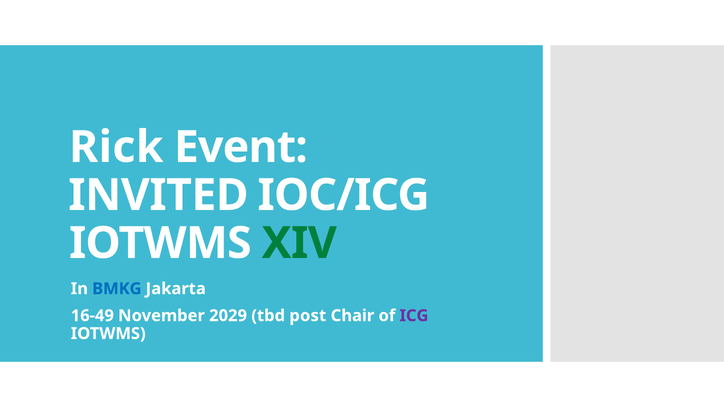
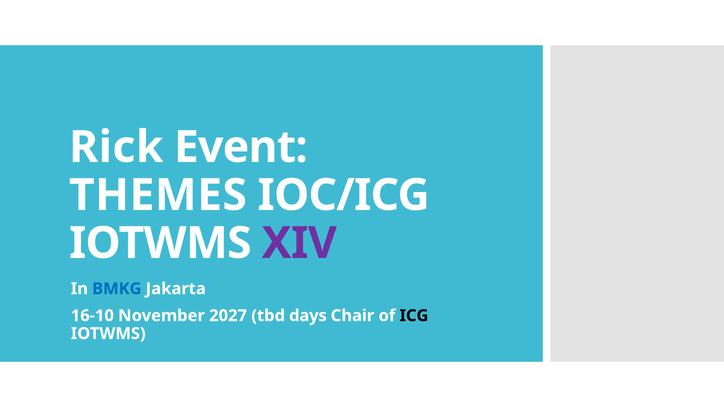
INVITED: INVITED -> THEMES (158, 195)
XIV colour: green -> purple (299, 243)
16-49: 16-49 -> 16-10 (92, 316)
2029: 2029 -> 2027 (228, 316)
post: post -> days (308, 316)
ICG colour: purple -> black (414, 316)
